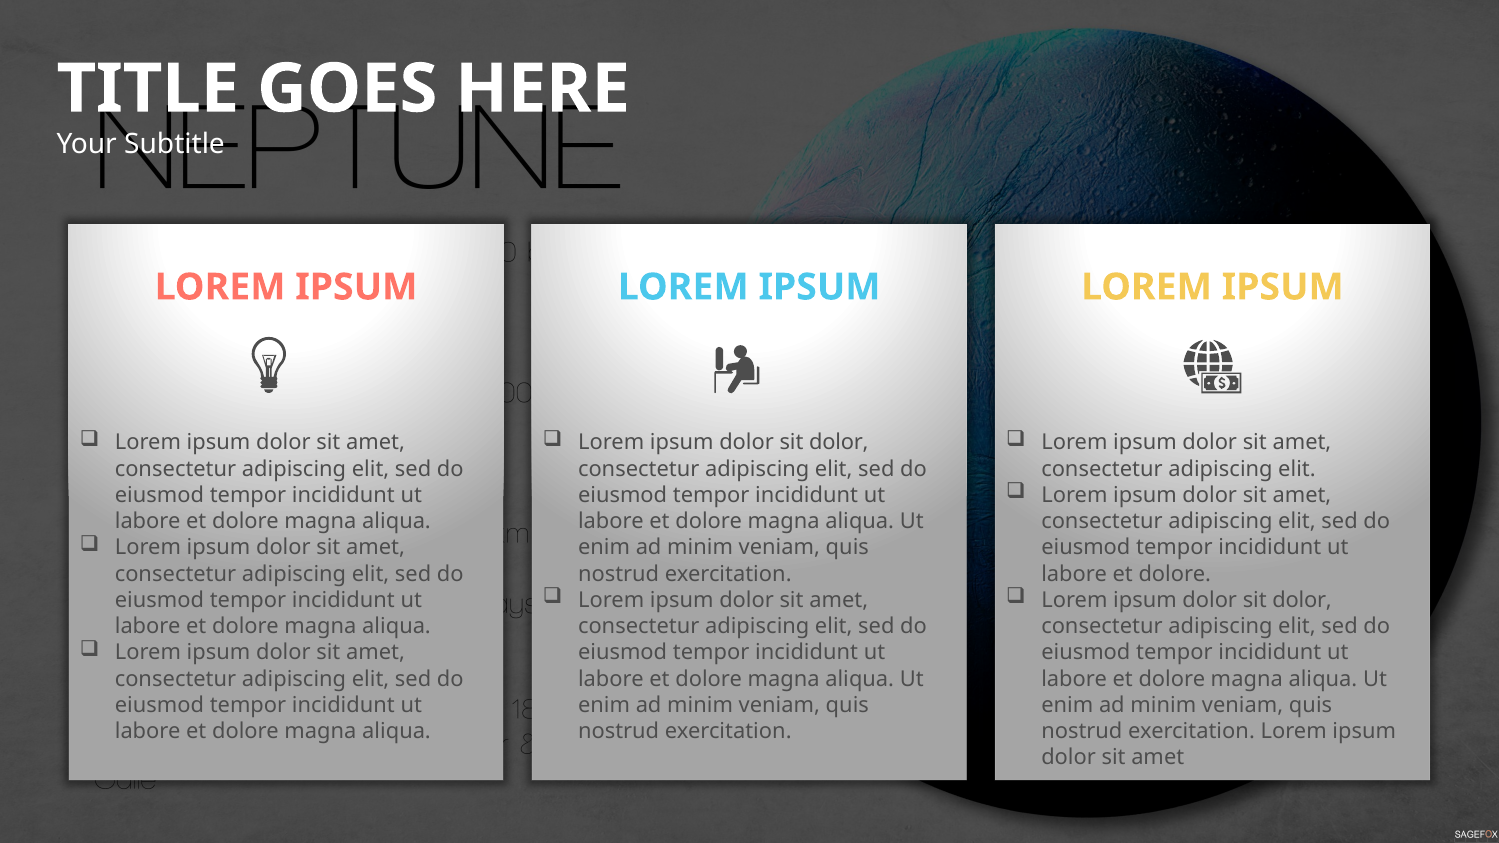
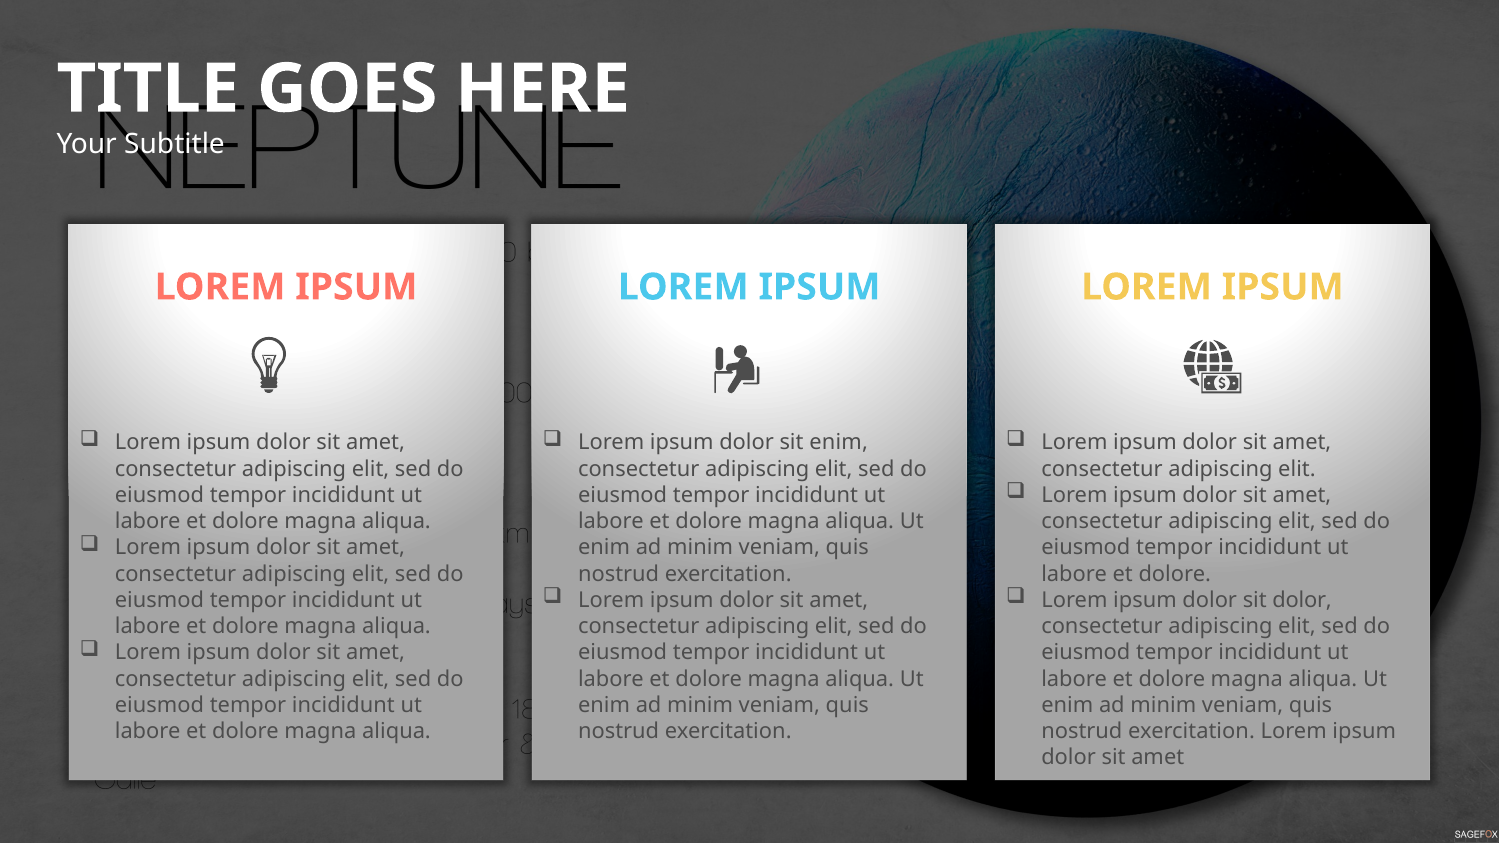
dolor: dolor -> enim (839, 443)
